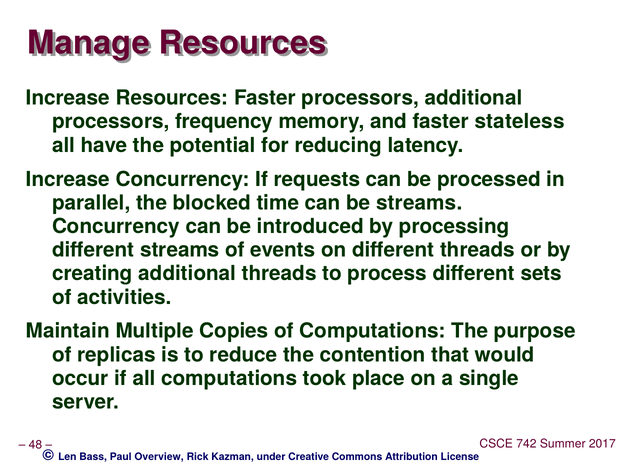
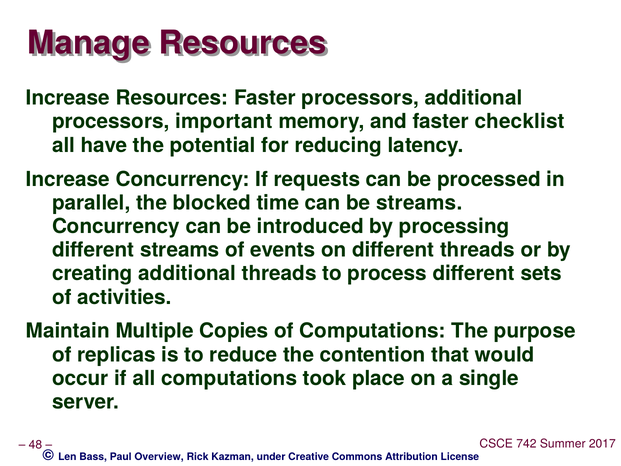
frequency: frequency -> important (224, 122)
stateless: stateless -> checklist (520, 122)
